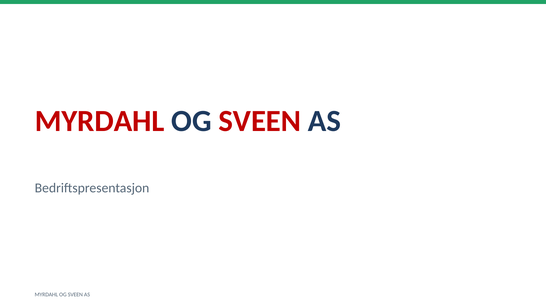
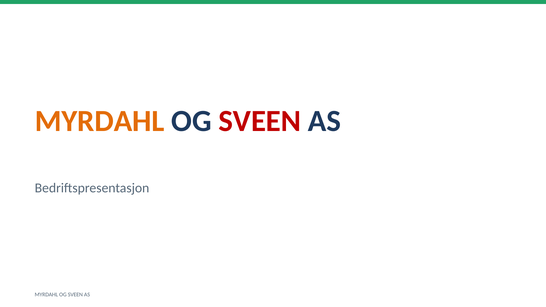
MYRDAHL colour: red -> orange (100, 121)
